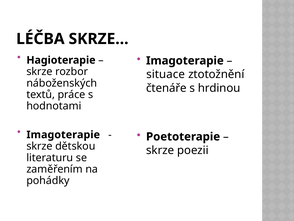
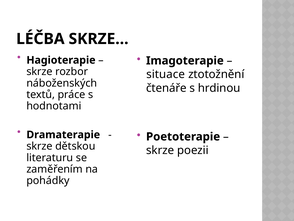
Imagoterapie: Imagoterapie -> Dramaterapie (63, 134)
